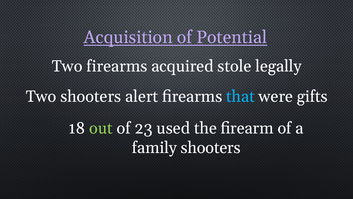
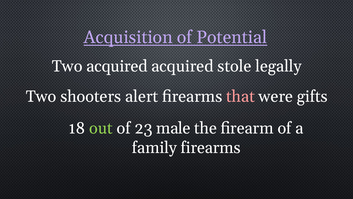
Two firearms: firearms -> acquired (117, 66)
that colour: light blue -> pink (240, 96)
used: used -> male (173, 128)
family shooters: shooters -> firearms (211, 147)
